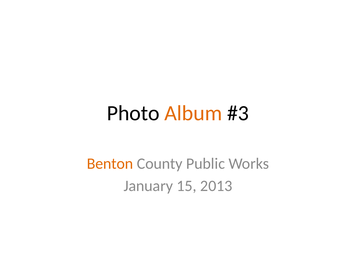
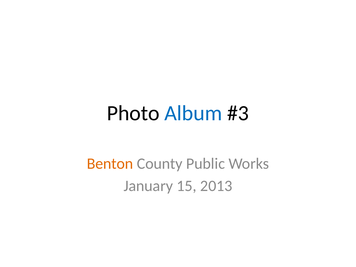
Album colour: orange -> blue (193, 113)
